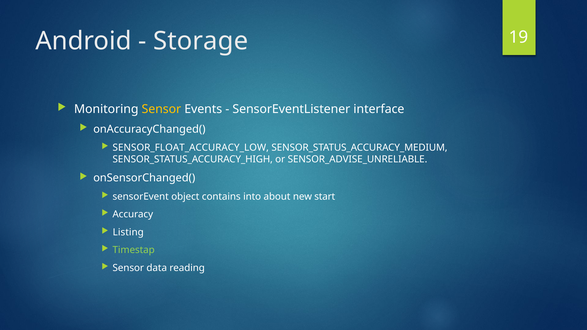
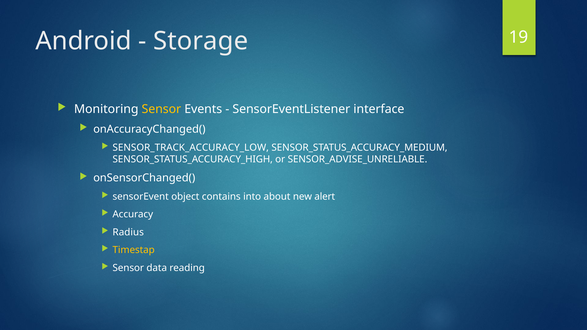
SENSOR_FLOAT_ACCURACY_LOW: SENSOR_FLOAT_ACCURACY_LOW -> SENSOR_TRACK_ACCURACY_LOW (191, 148)
start: start -> alert (325, 197)
Listing: Listing -> Radius (128, 232)
Timestap colour: light green -> yellow (134, 250)
